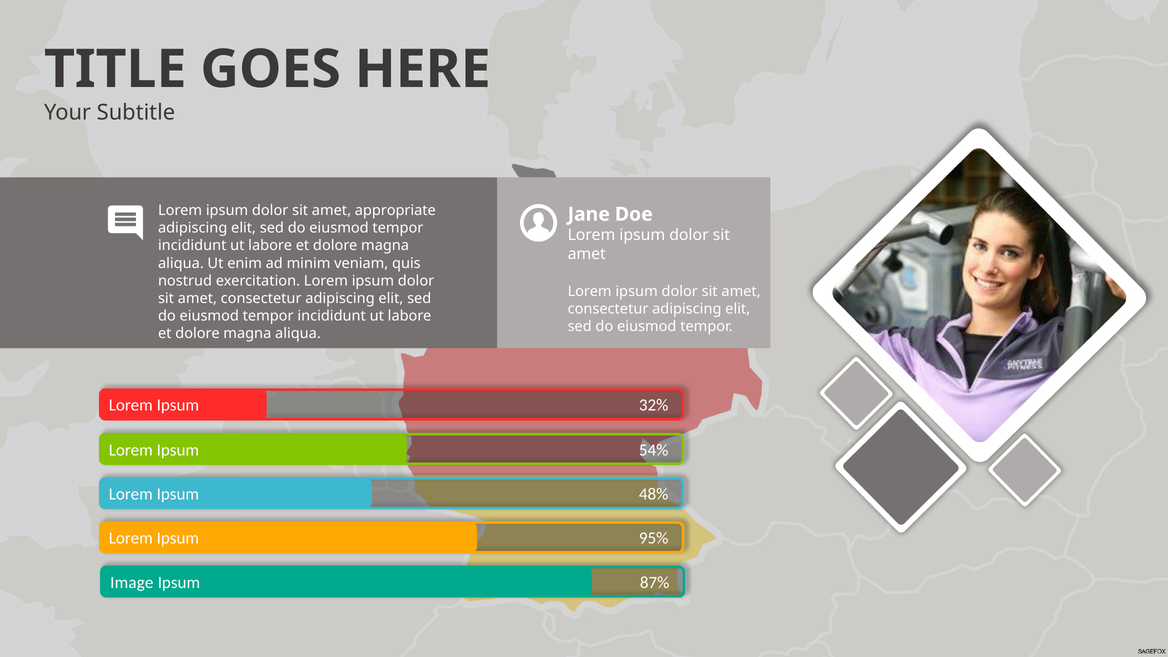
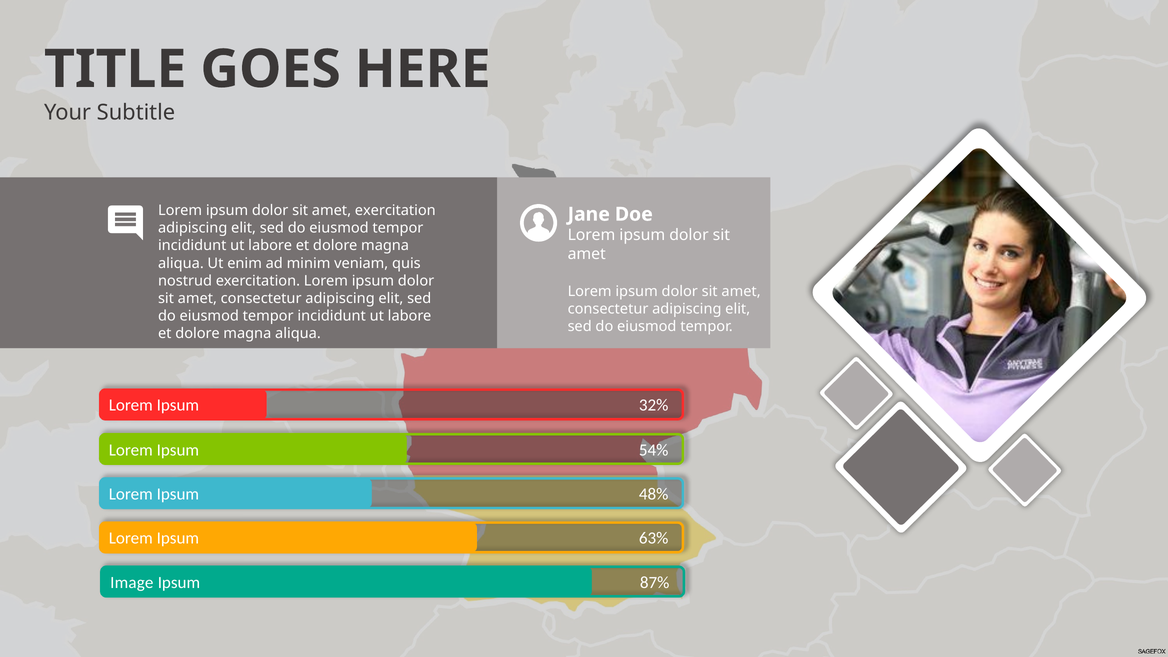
amet appropriate: appropriate -> exercitation (395, 211)
95%: 95% -> 63% (654, 538)
